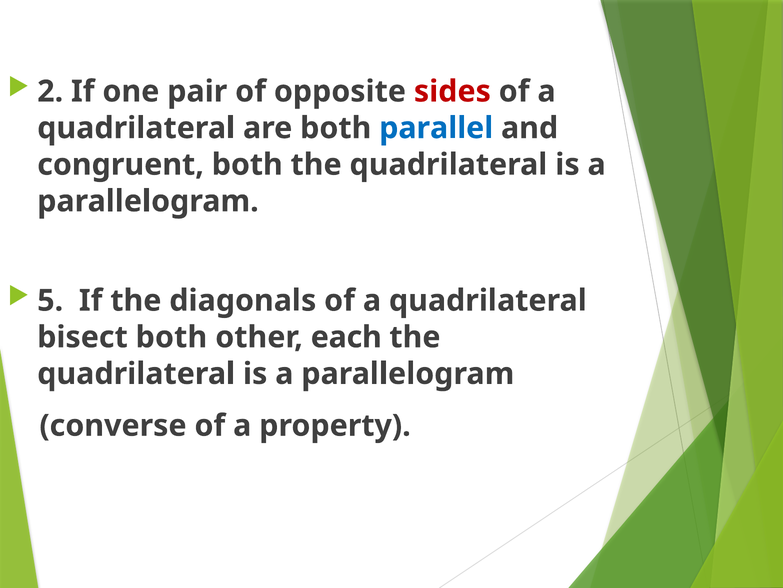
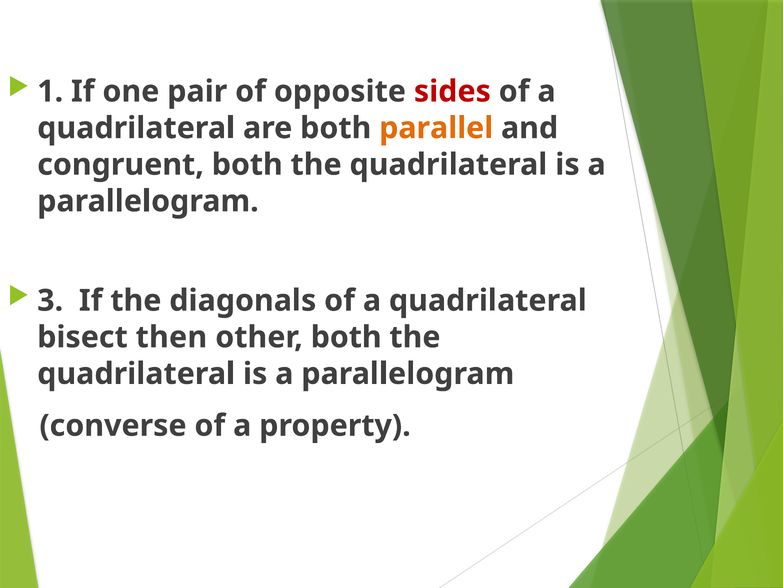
2: 2 -> 1 (50, 91)
parallel colour: blue -> orange (436, 128)
5: 5 -> 3 (50, 300)
bisect both: both -> then (171, 337)
other each: each -> both (346, 337)
